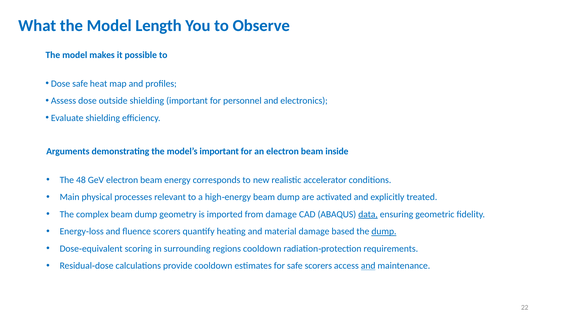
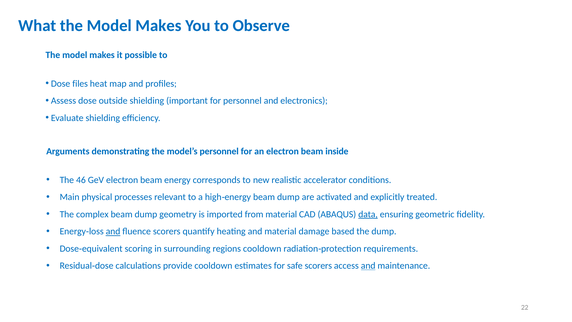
What the Model Length: Length -> Makes (158, 26)
Dose safe: safe -> files (80, 84)
model’s important: important -> personnel (219, 151)
48: 48 -> 46 (81, 180)
from damage: damage -> material (281, 214)
and underline: none -> present (113, 231)
dump underline: present -> none (384, 231)
